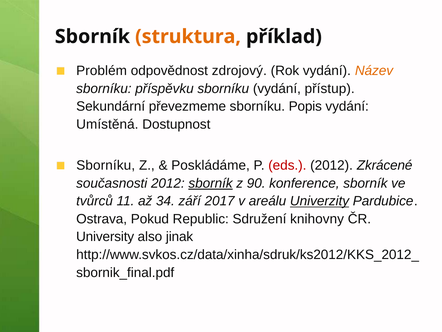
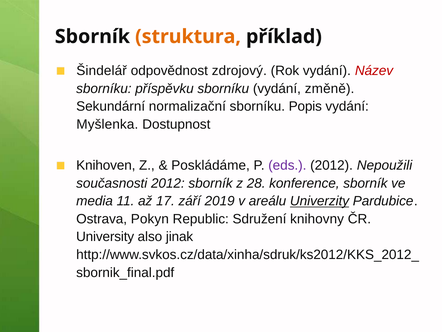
Problém: Problém -> Šindelář (102, 71)
Název colour: orange -> red (374, 71)
přístup: přístup -> změně (330, 89)
převezmeme: převezmeme -> normalizační (187, 106)
Umístěná: Umístěná -> Myšlenka (107, 124)
Sborníku: Sborníku -> Knihoven (106, 165)
eds colour: red -> purple (287, 165)
Zkrácené: Zkrácené -> Nepoužili (385, 165)
sborník underline: present -> none (211, 183)
90: 90 -> 28 (256, 183)
tvůrců: tvůrců -> media (95, 201)
34: 34 -> 17 (165, 201)
2017: 2017 -> 2019 (220, 201)
Pokud: Pokud -> Pokyn (150, 219)
